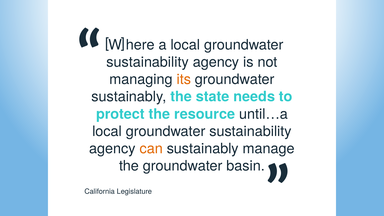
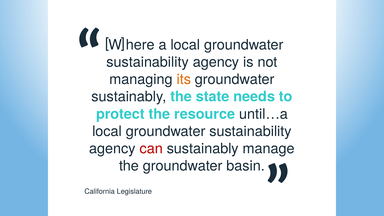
can colour: orange -> red (151, 149)
